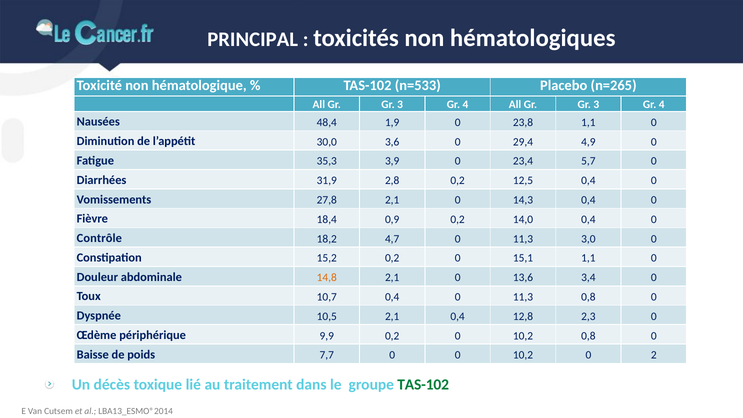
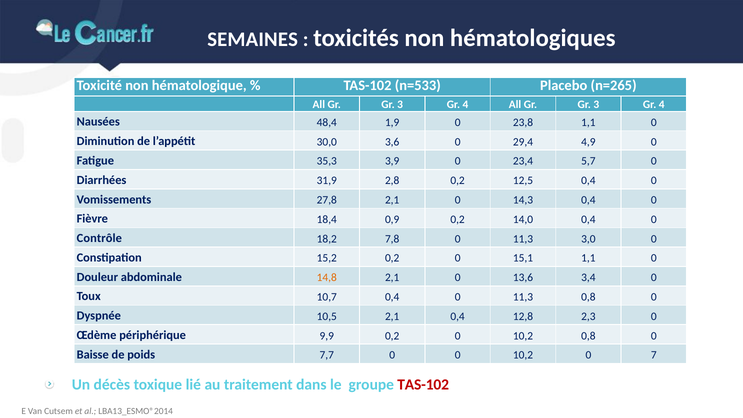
PRINCIPAL: PRINCIPAL -> SEMAINES (253, 40)
4,7: 4,7 -> 7,8 (392, 239)
2: 2 -> 7 (654, 355)
TAS-102 colour: green -> red (423, 385)
